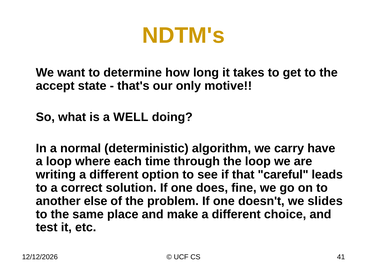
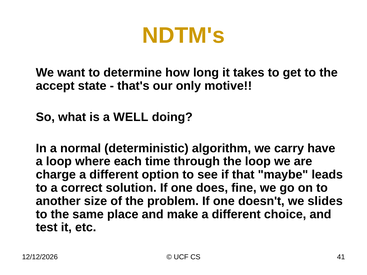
writing: writing -> charge (56, 175)
careful: careful -> maybe (283, 175)
else: else -> size (96, 201)
